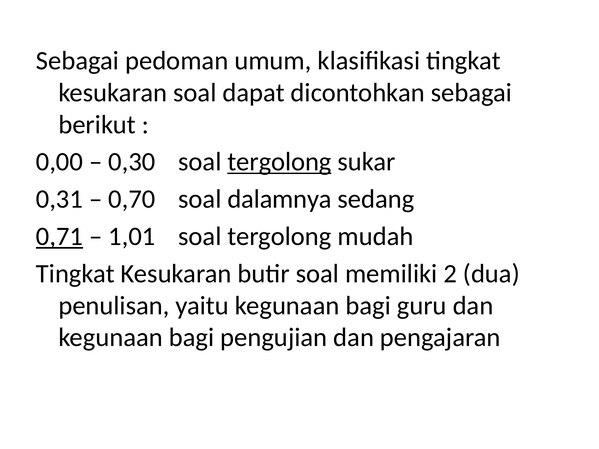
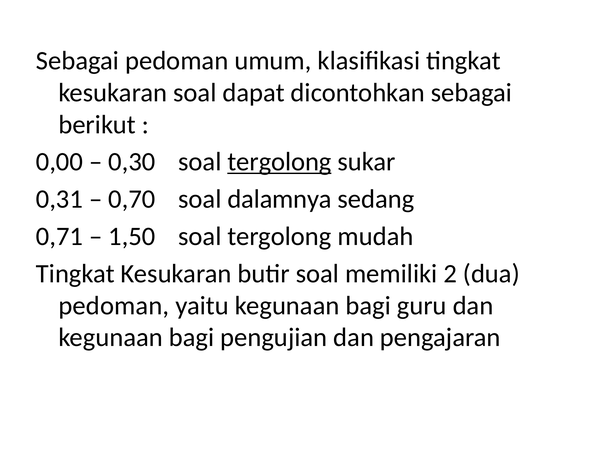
0,71 underline: present -> none (59, 237)
1,01: 1,01 -> 1,50 (132, 237)
penulisan: penulisan -> pedoman (114, 306)
